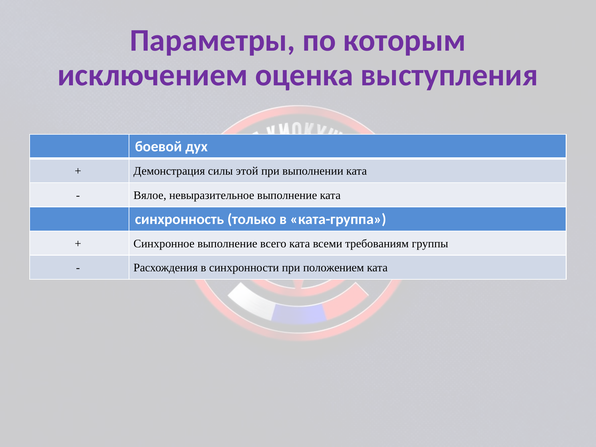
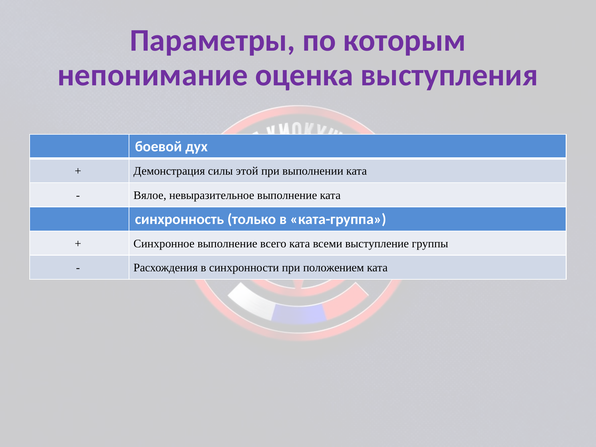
исключением: исключением -> непонимание (153, 75)
требованиям: требованиям -> выступление (377, 244)
